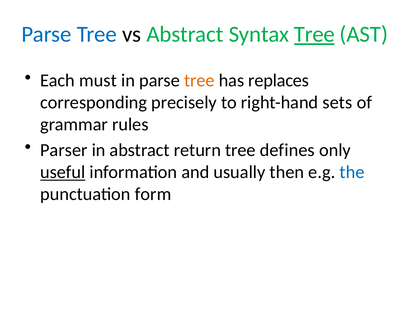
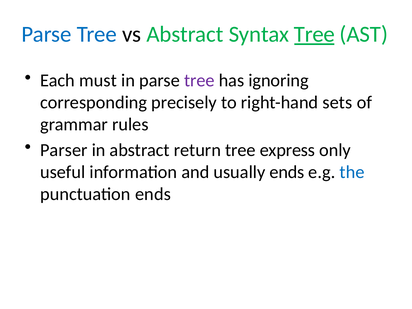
tree colour: orange -> purple (199, 81)
replaces: replaces -> ignoring (279, 81)
defines: defines -> express (287, 150)
useful underline: present -> none (63, 172)
usually then: then -> ends (287, 172)
punctuation form: form -> ends (153, 194)
